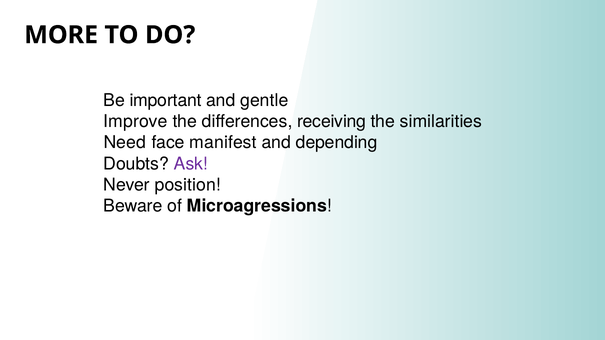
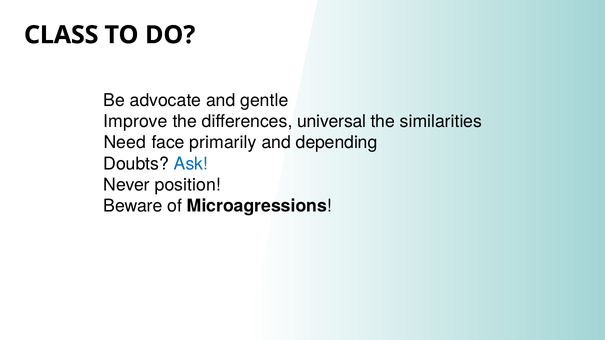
MORE: MORE -> CLASS (61, 35)
important: important -> advocate (166, 100)
receiving: receiving -> universal (332, 122)
manifest: manifest -> primarily (223, 143)
Ask colour: purple -> blue (191, 164)
